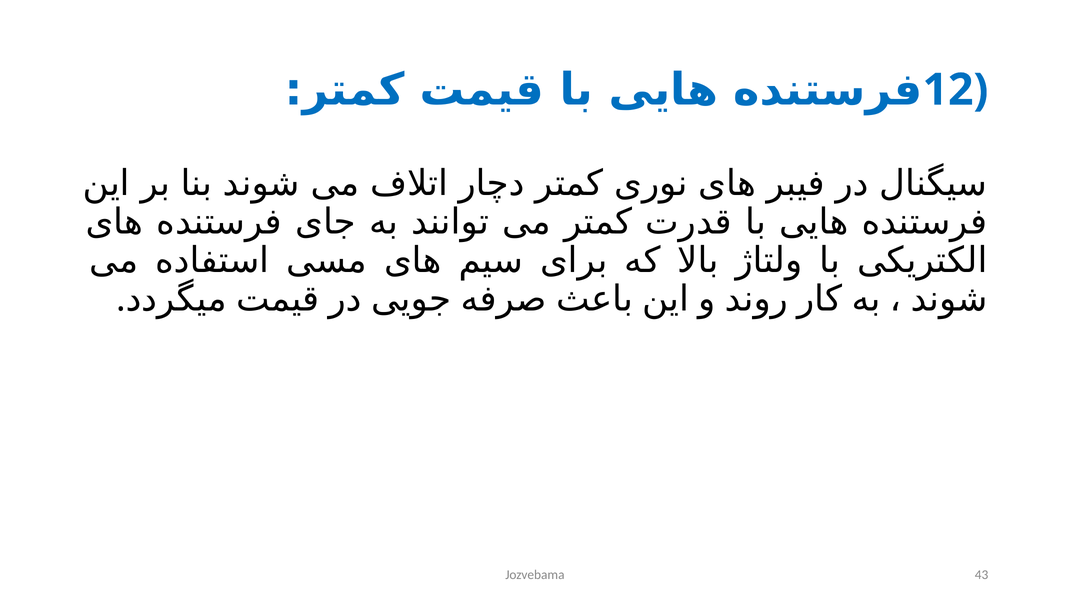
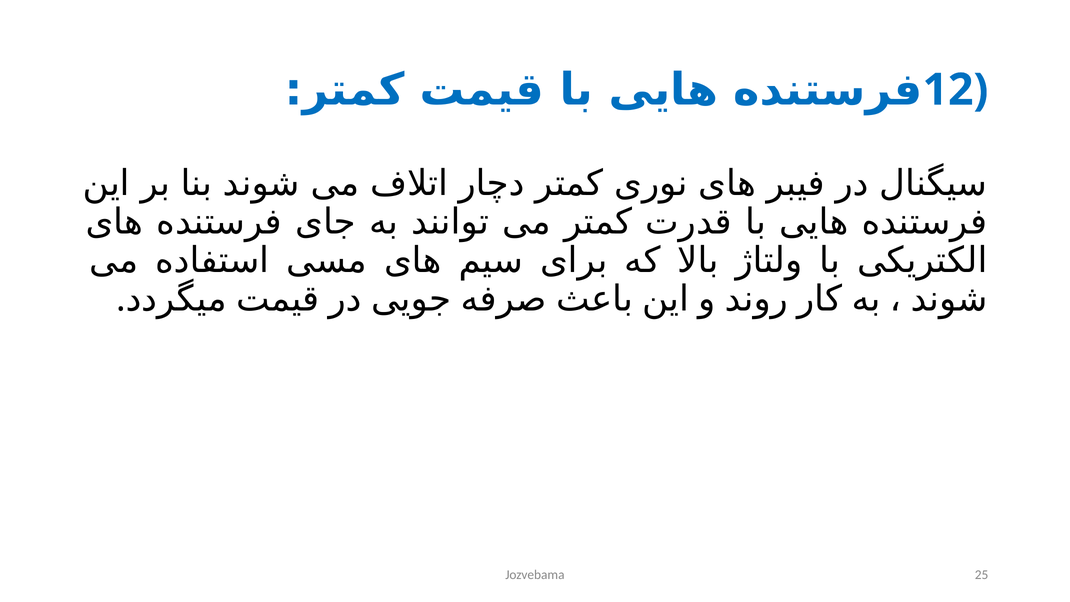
43: 43 -> 25 (982, 575)
